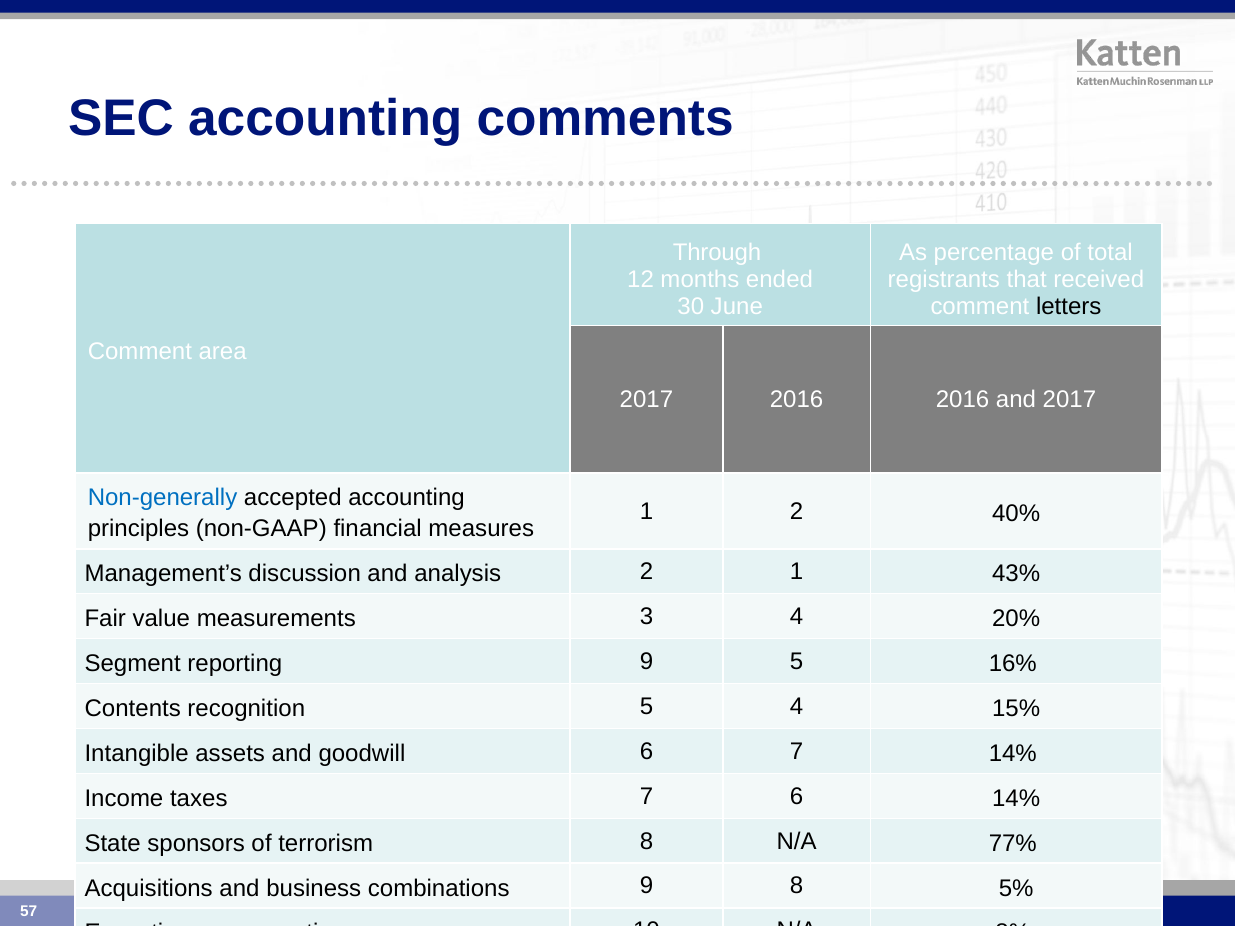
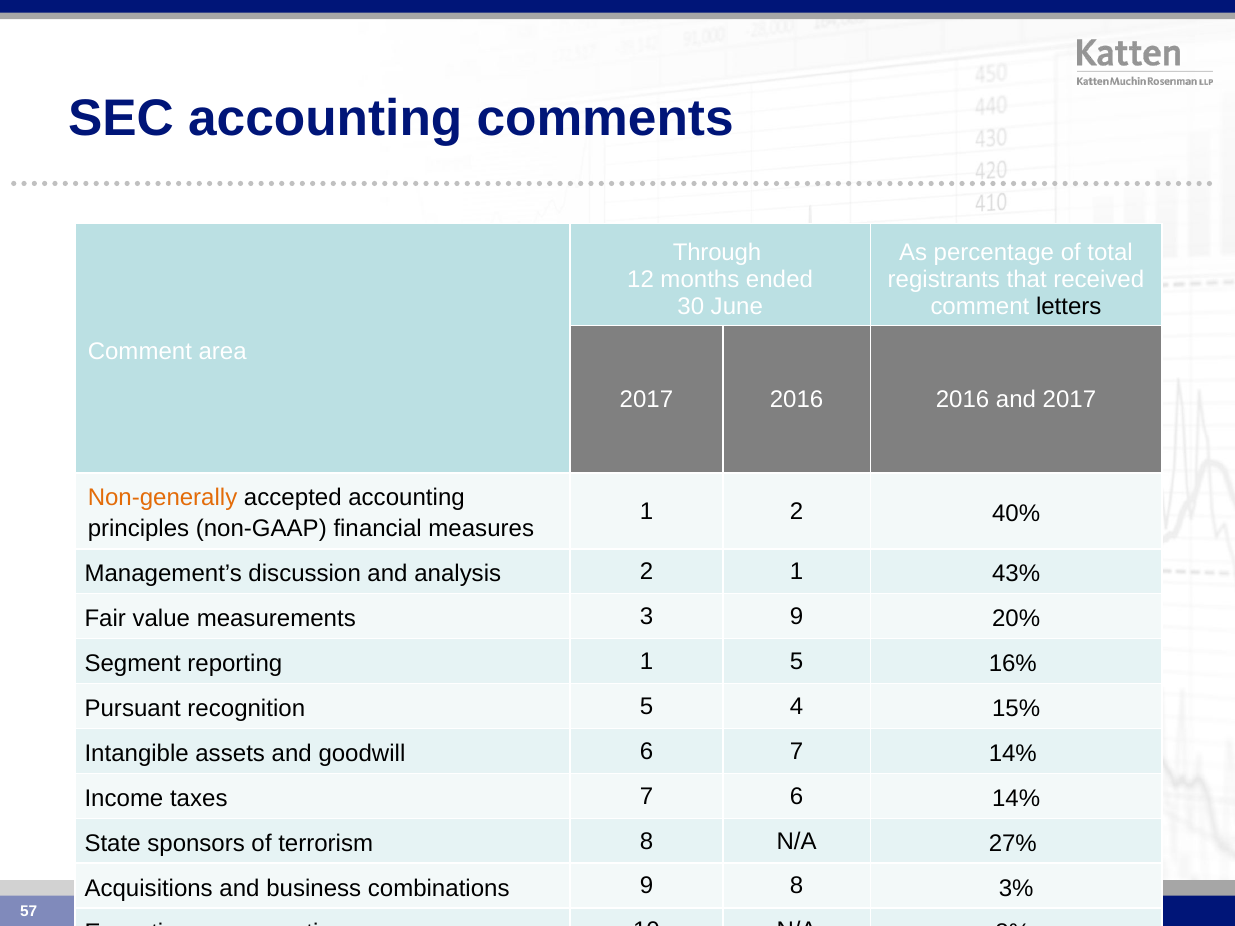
Non-generally colour: blue -> orange (163, 498)
3 4: 4 -> 9 (797, 617)
reporting 9: 9 -> 1 (646, 662)
Contents: Contents -> Pursuant (133, 709)
77%: 77% -> 27% (1013, 843)
5%: 5% -> 3% (1016, 888)
